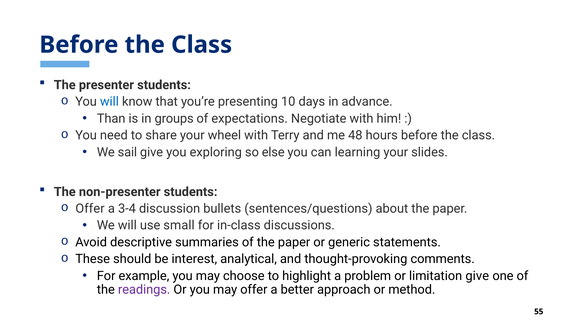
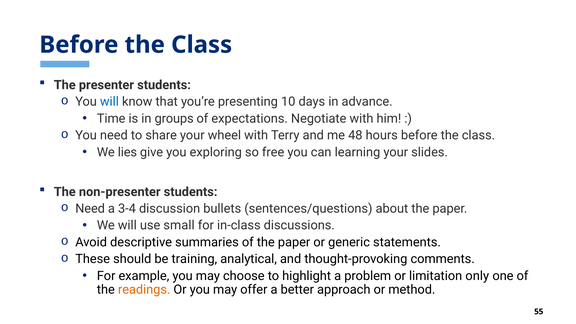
Than: Than -> Time (111, 119)
sail: sail -> lies (127, 152)
else: else -> free (273, 152)
Offer: Offer -> Need (90, 209)
interest: interest -> training (194, 259)
limitation give: give -> only (477, 276)
readings colour: purple -> orange (144, 290)
